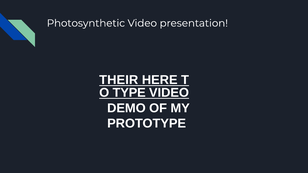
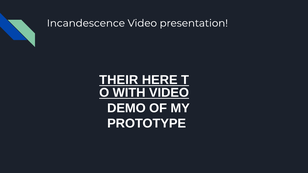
Photosynthetic: Photosynthetic -> Incandescence (86, 23)
TYPE: TYPE -> WITH (129, 93)
